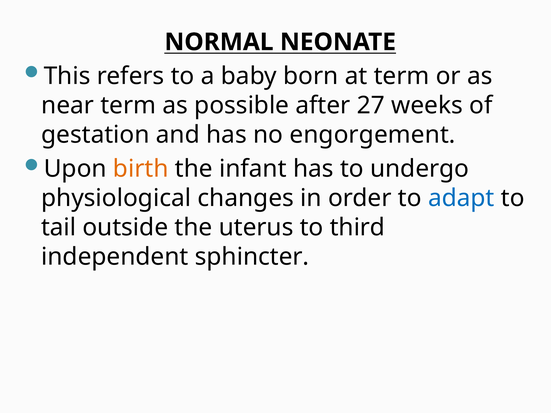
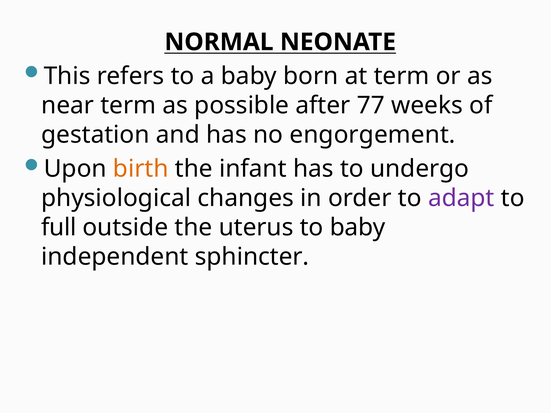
27: 27 -> 77 (371, 105)
adapt colour: blue -> purple (461, 198)
tail: tail -> full (59, 228)
to third: third -> baby (358, 228)
